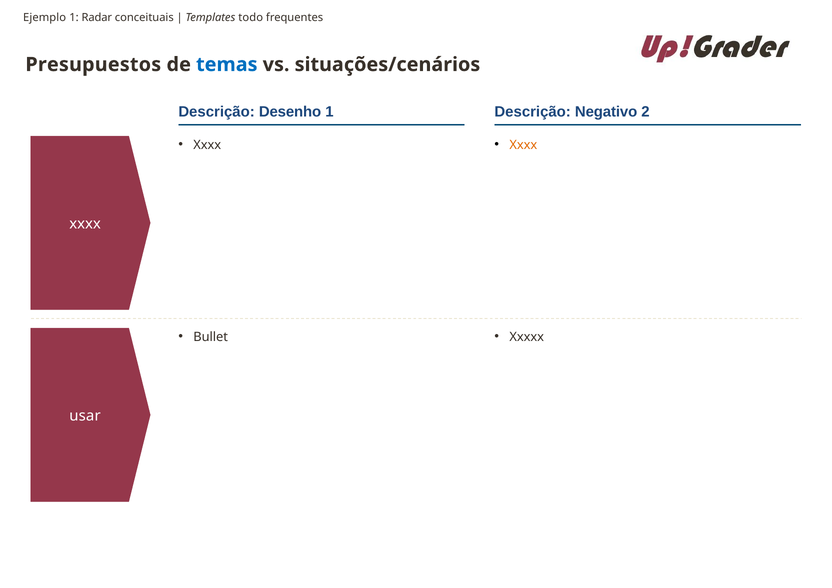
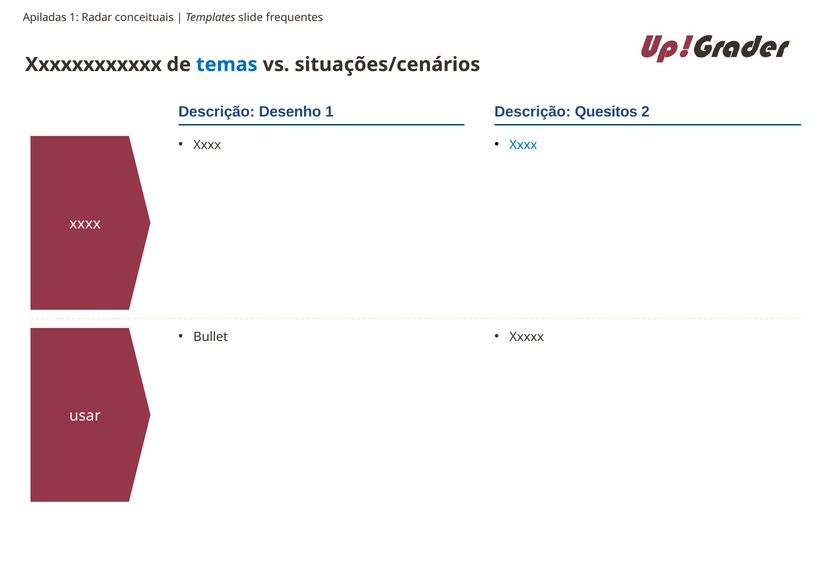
Ejemplo: Ejemplo -> Apiladas (45, 17)
todo: todo -> slide (251, 17)
Presupuestos: Presupuestos -> Xxxxxxxxxxxx (93, 65)
Negativo: Negativo -> Quesitos (606, 112)
Xxxx colour: orange -> blue (523, 145)
